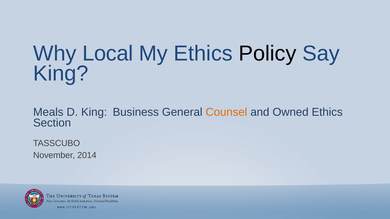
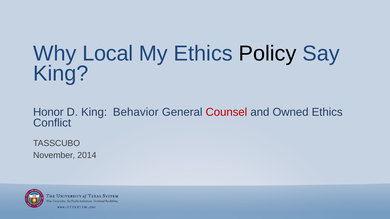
Meals: Meals -> Honor (48, 112)
Business: Business -> Behavior (136, 112)
Counsel colour: orange -> red (226, 112)
Section: Section -> Conflict (52, 123)
